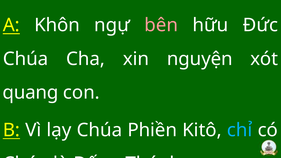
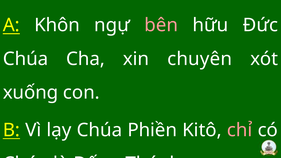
nguyện: nguyện -> chuyên (200, 59)
quang: quang -> xuống (30, 93)
chỉ colour: light blue -> pink (240, 130)
